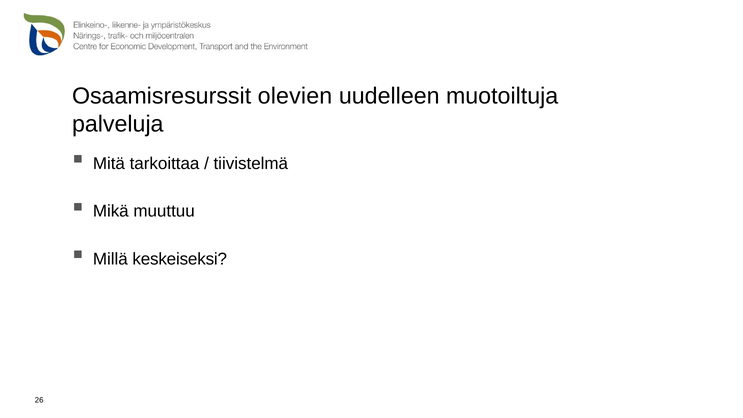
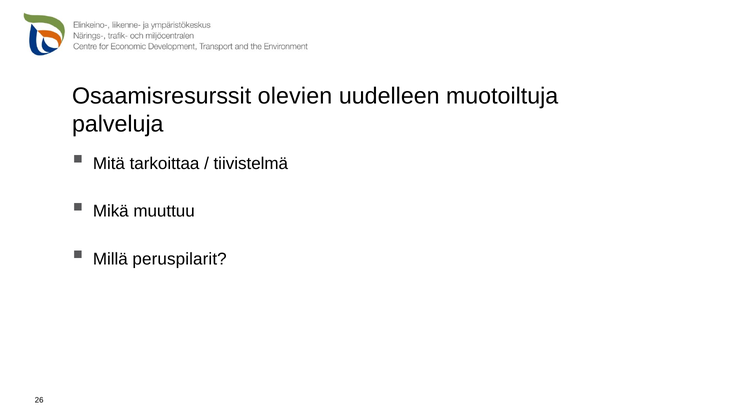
keskeiseksi: keskeiseksi -> peruspilarit (180, 259)
